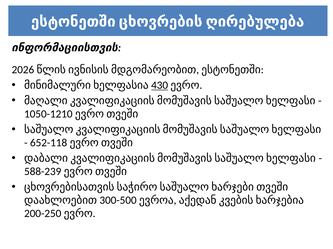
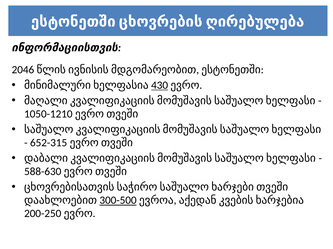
2026: 2026 -> 2046 (23, 70)
652-118: 652-118 -> 652-315 (49, 143)
588-239: 588-239 -> 588-630 (43, 172)
300-500 underline: none -> present (118, 201)
